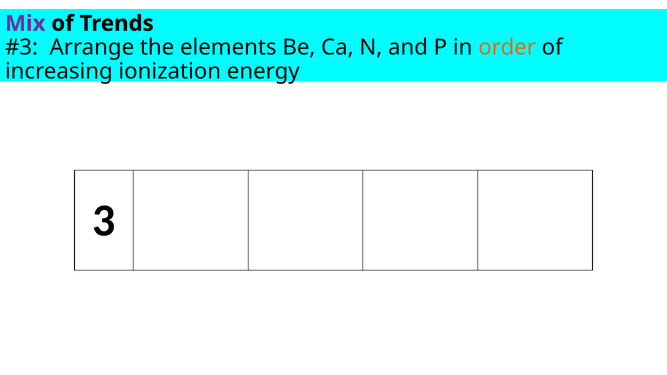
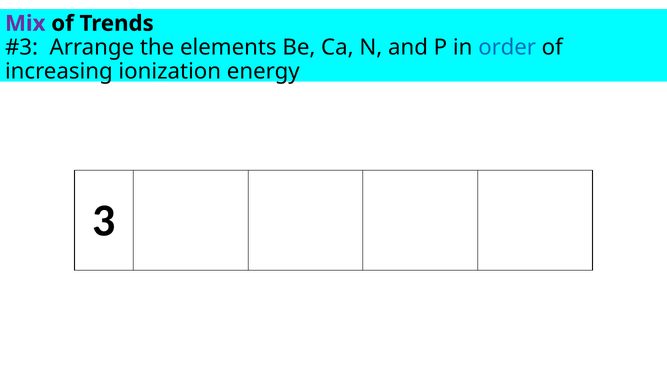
order colour: orange -> blue (507, 48)
